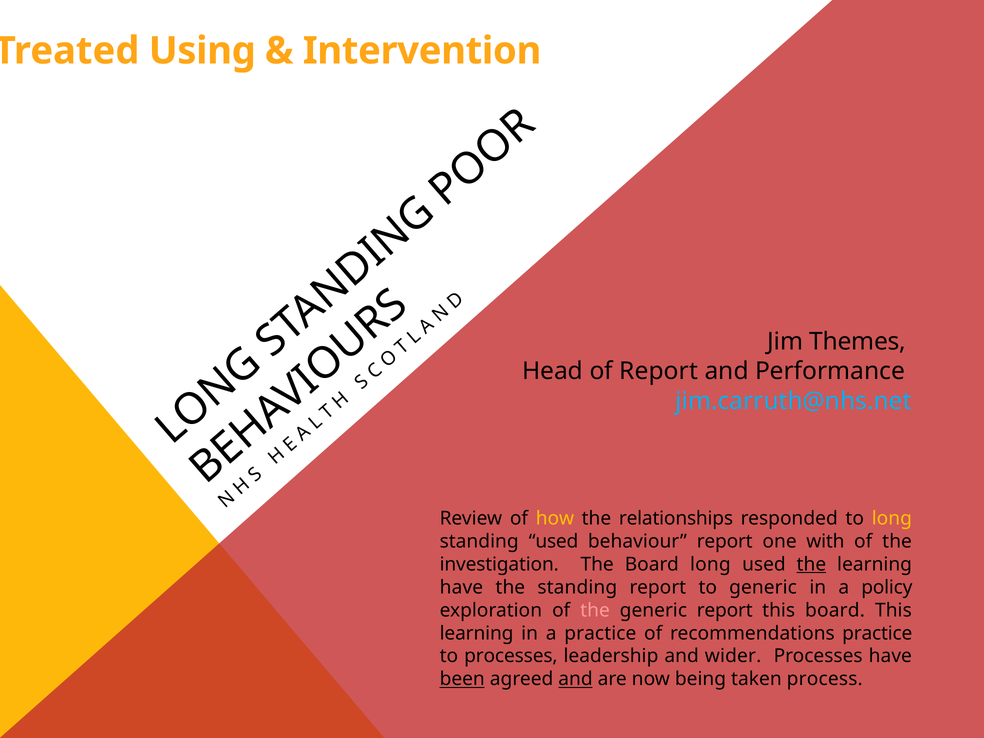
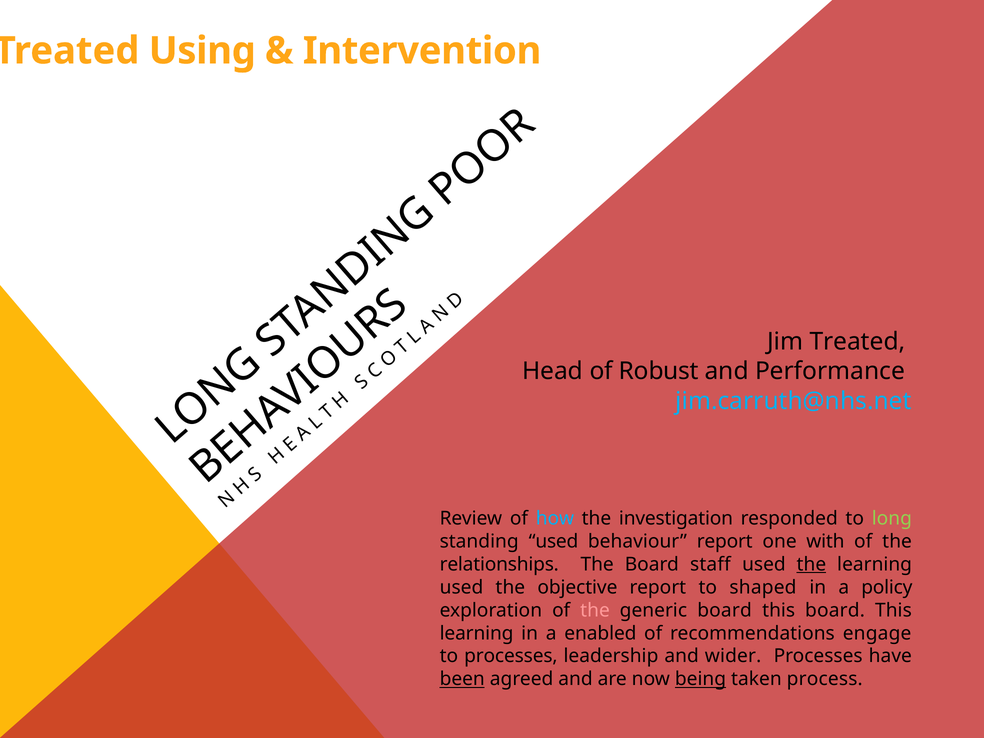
Jim Themes: Themes -> Treated (857, 342)
of Report: Report -> Robust (659, 371)
how colour: yellow -> light blue (555, 518)
relationships: relationships -> investigation (676, 518)
long colour: yellow -> light green (892, 518)
investigation: investigation -> relationships (499, 564)
Board long: long -> staff (710, 564)
have: have -> used (461, 587)
the standing: standing -> objective (577, 587)
to generic: generic -> shaped (763, 587)
generic report: report -> board (725, 610)
a practice: practice -> enabled (600, 633)
recommendations practice: practice -> engage (877, 633)
and underline: present -> none (575, 679)
being underline: none -> present (701, 679)
